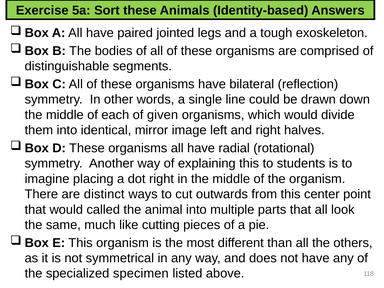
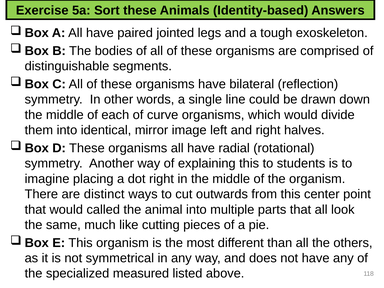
given: given -> curve (163, 115)
specimen: specimen -> measured (141, 274)
